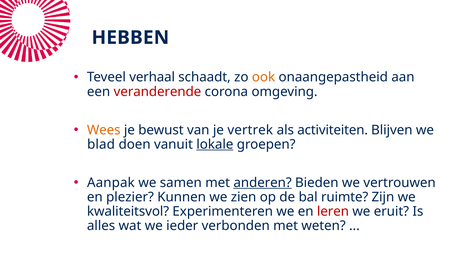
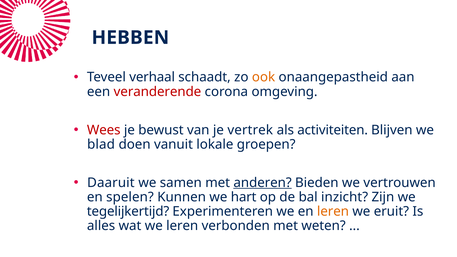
Wees colour: orange -> red (104, 130)
lokale underline: present -> none (215, 144)
Aanpak: Aanpak -> Daaruit (111, 183)
plezier: plezier -> spelen (130, 197)
zien: zien -> hart (244, 197)
ruimte: ruimte -> inzicht (345, 197)
kwaliteitsvol: kwaliteitsvol -> tegelijkertijd (128, 212)
leren colour: red -> orange (333, 212)
we ieder: ieder -> leren (182, 226)
